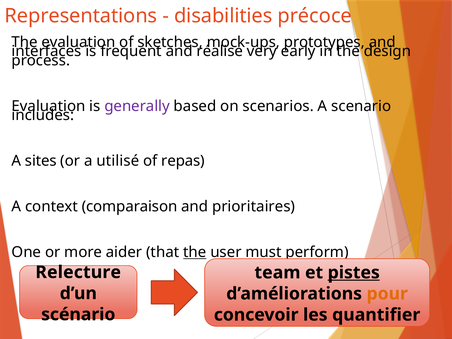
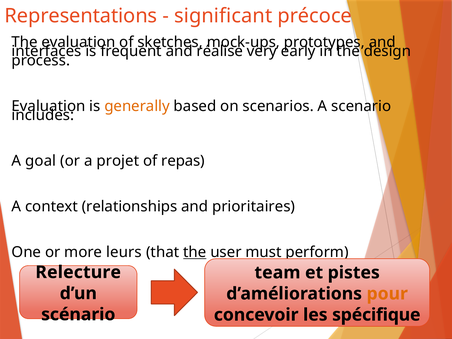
disabilities: disabilities -> significant (223, 16)
generally colour: purple -> orange (137, 106)
sites: sites -> goal (41, 161)
utilisé: utilisé -> projet (118, 161)
comparaison: comparaison -> relationships (130, 207)
aider: aider -> leurs (124, 252)
pistes underline: present -> none (354, 273)
quantifier: quantifier -> spécifique (376, 315)
